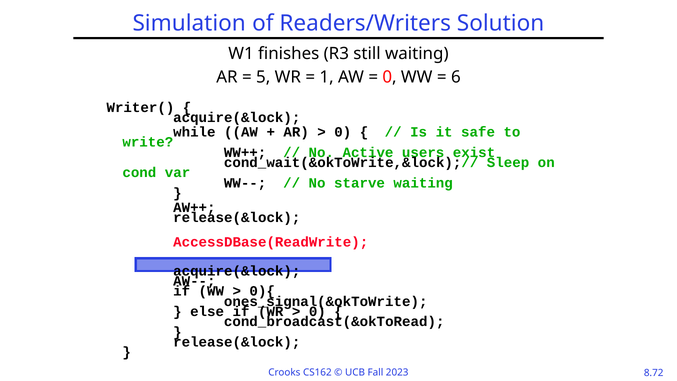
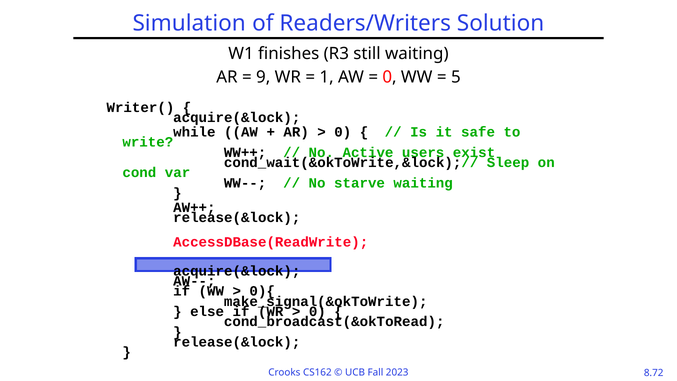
5: 5 -> 9 (263, 77)
6: 6 -> 5 (456, 77)
ones_signal(&okToWrite: ones_signal(&okToWrite -> make_signal(&okToWrite (326, 301)
